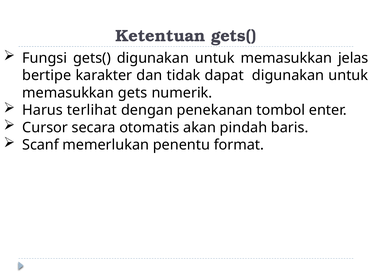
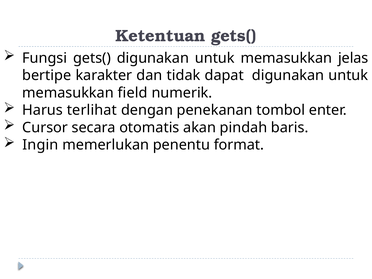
gets: gets -> field (133, 93)
Scanf: Scanf -> Ingin (40, 145)
